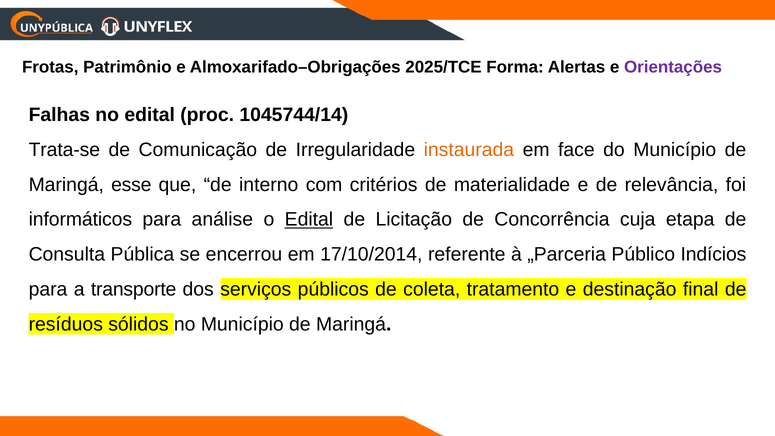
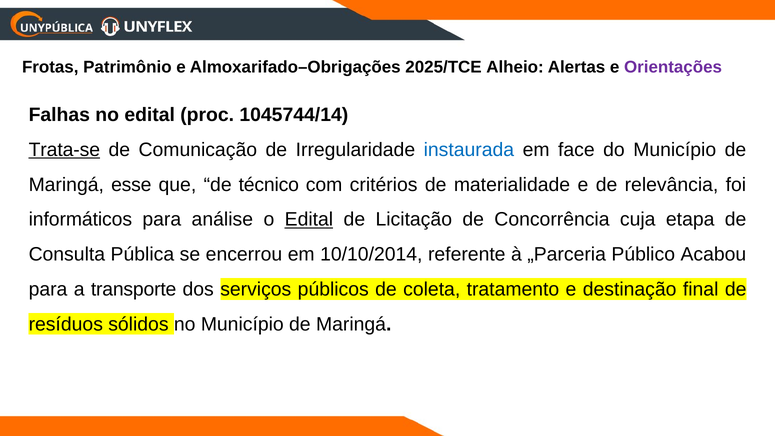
Forma: Forma -> Alheio (515, 67)
Trata-se underline: none -> present (64, 150)
instaurada colour: orange -> blue (469, 150)
interno: interno -> técnico (269, 185)
17/10/2014: 17/10/2014 -> 10/10/2014 (371, 254)
Indícios: Indícios -> Acabou (713, 254)
